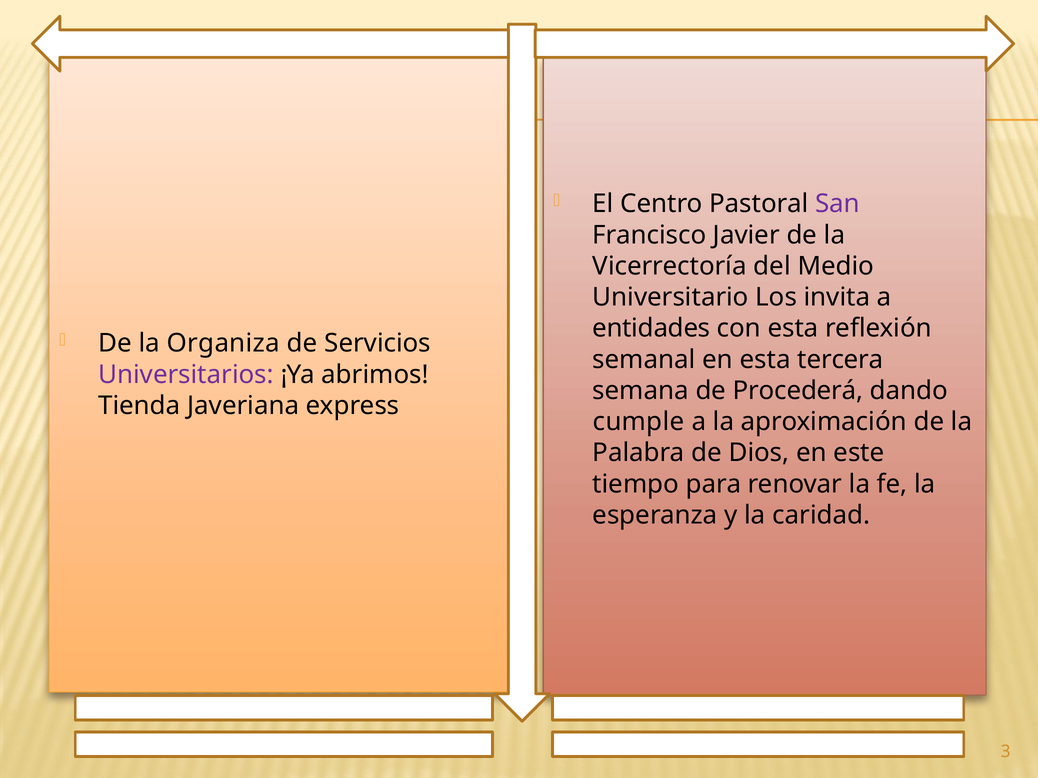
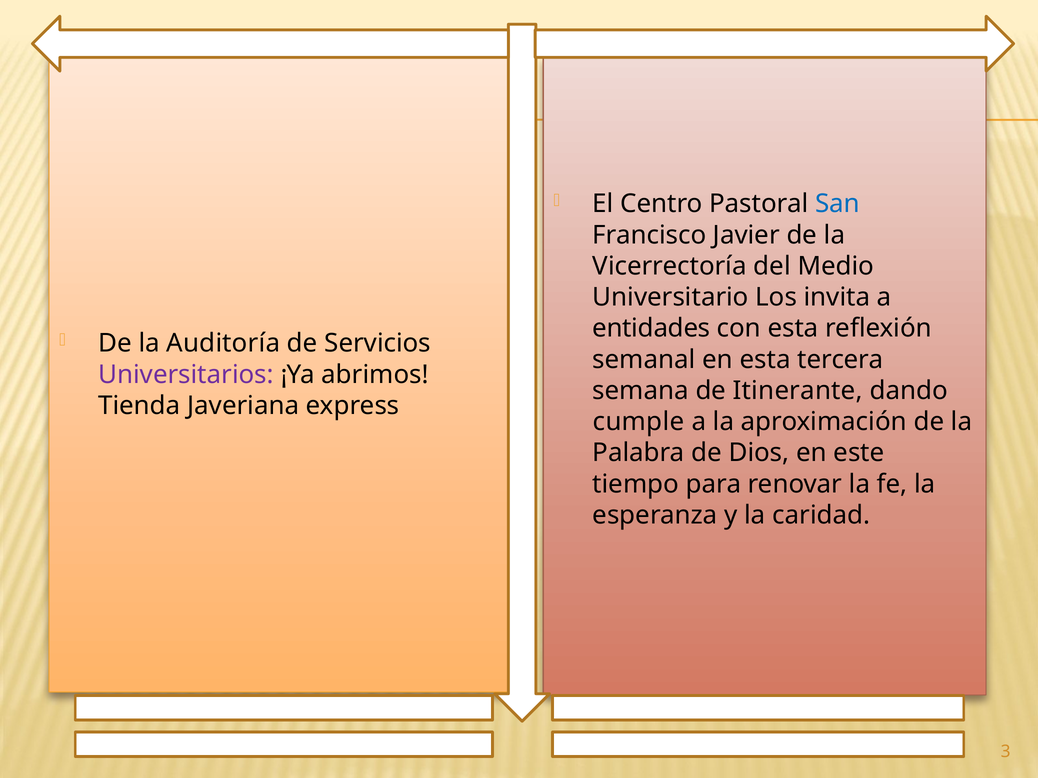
San colour: purple -> blue (838, 204)
Organiza: Organiza -> Auditoría (223, 344)
Procederá: Procederá -> Itinerante (798, 391)
